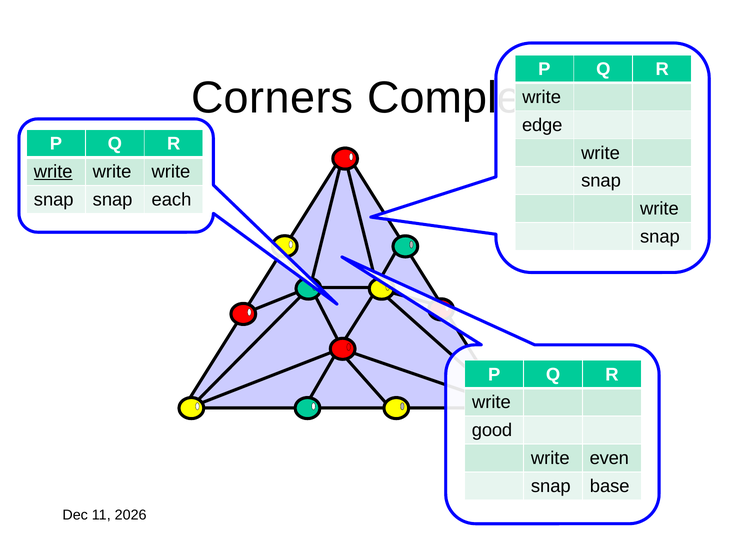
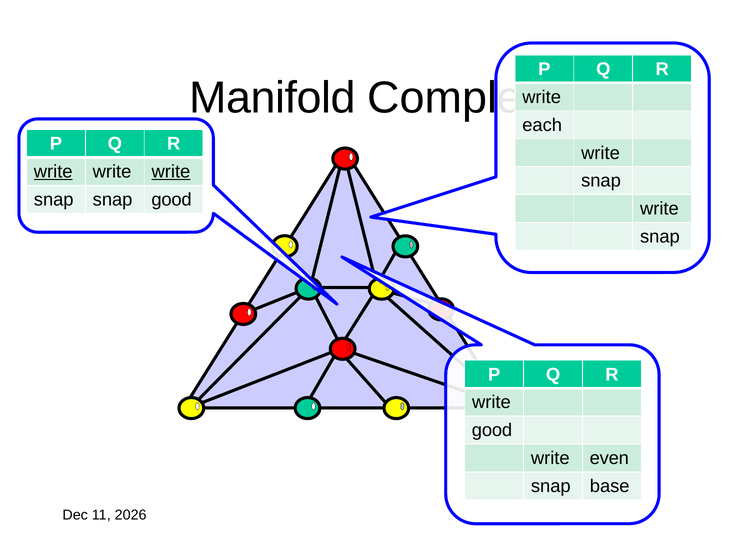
Corners: Corners -> Manifold (273, 98)
edge: edge -> each (542, 125)
write underline: none -> present (171, 172)
snap each: each -> good (172, 200)
